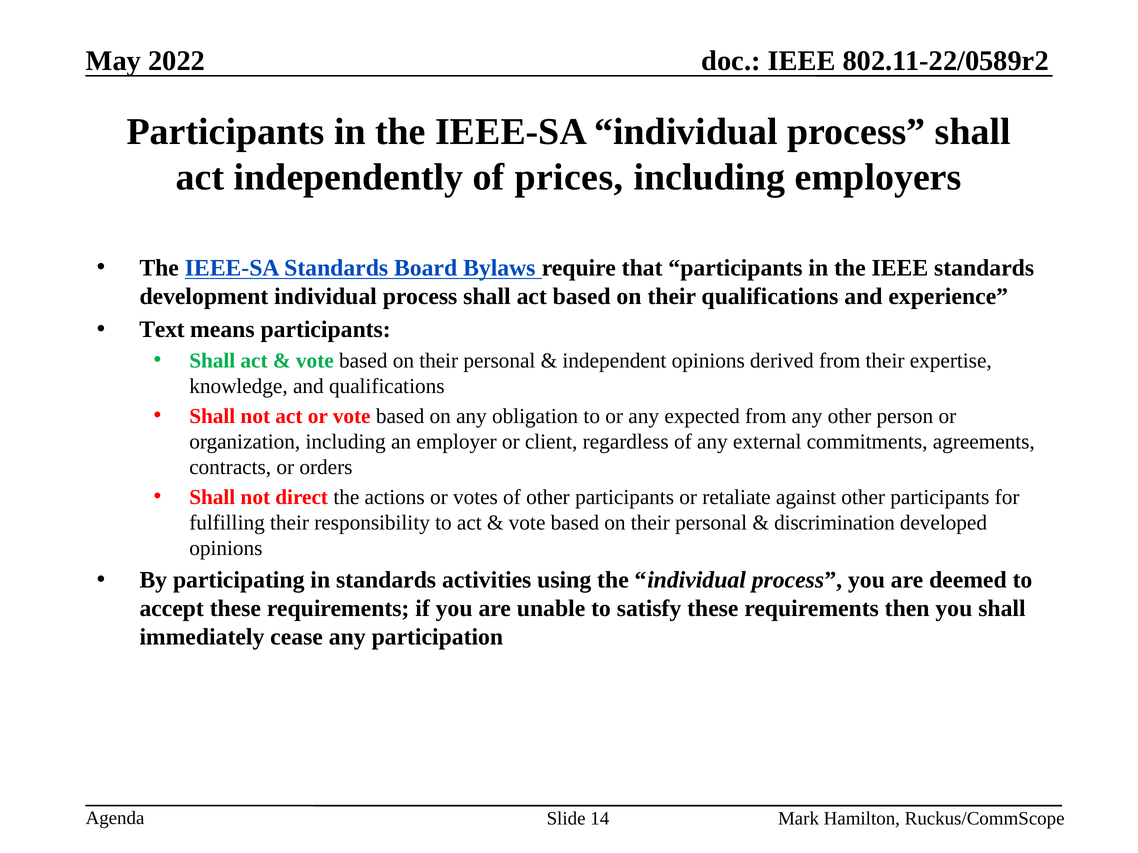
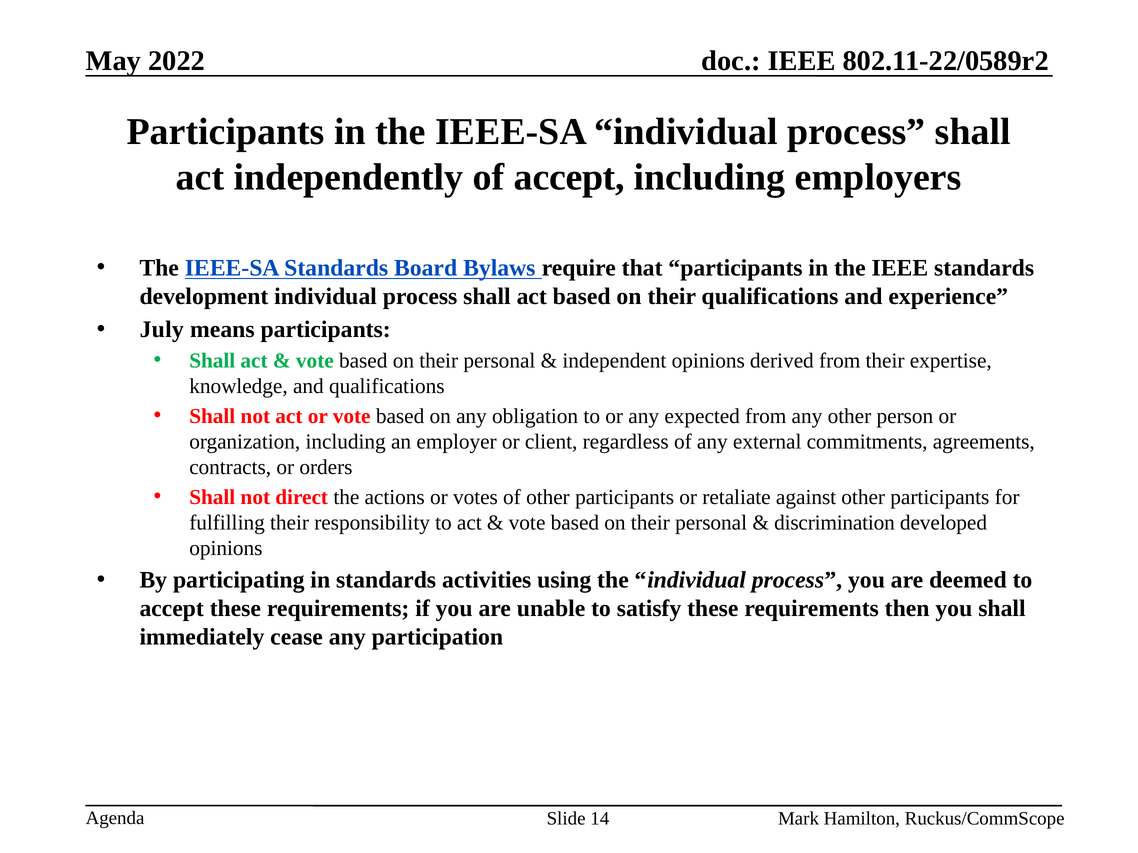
of prices: prices -> accept (569, 177)
Text: Text -> July (162, 330)
